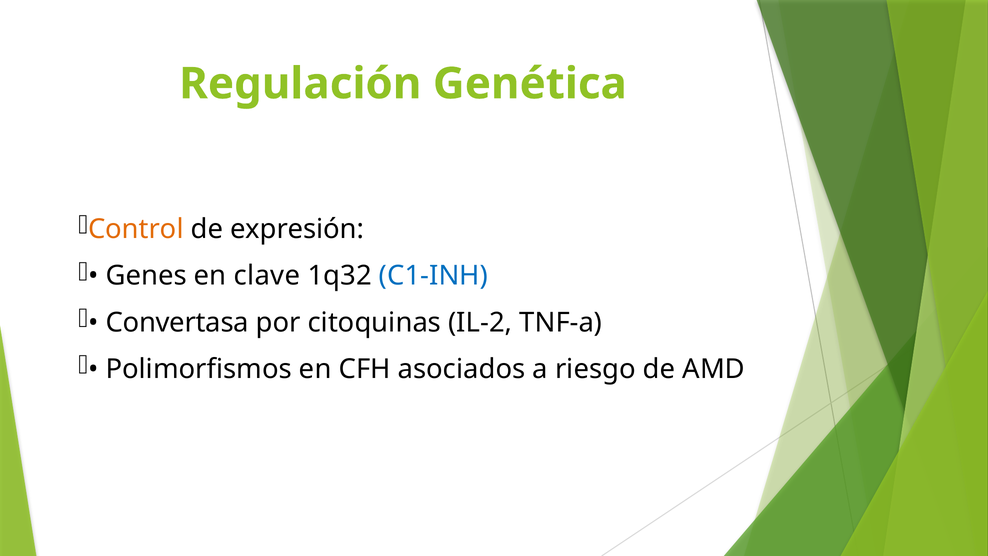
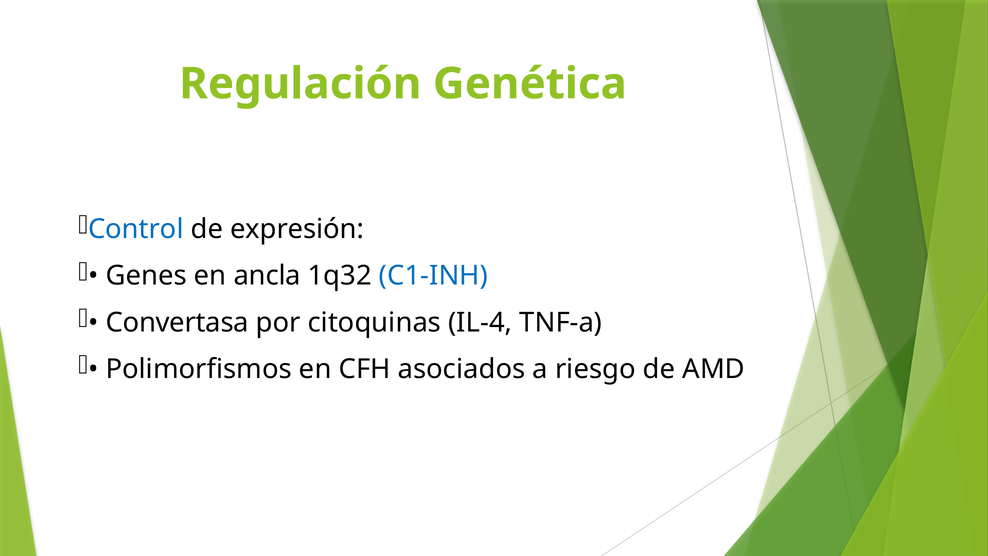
Control colour: orange -> blue (136, 229)
clave: clave -> ancla (267, 276)
IL-2: IL-2 -> IL-4 (480, 322)
